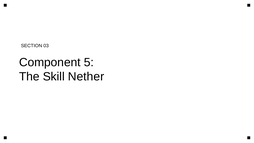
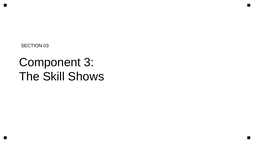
5: 5 -> 3 (89, 62)
Nether: Nether -> Shows (86, 77)
